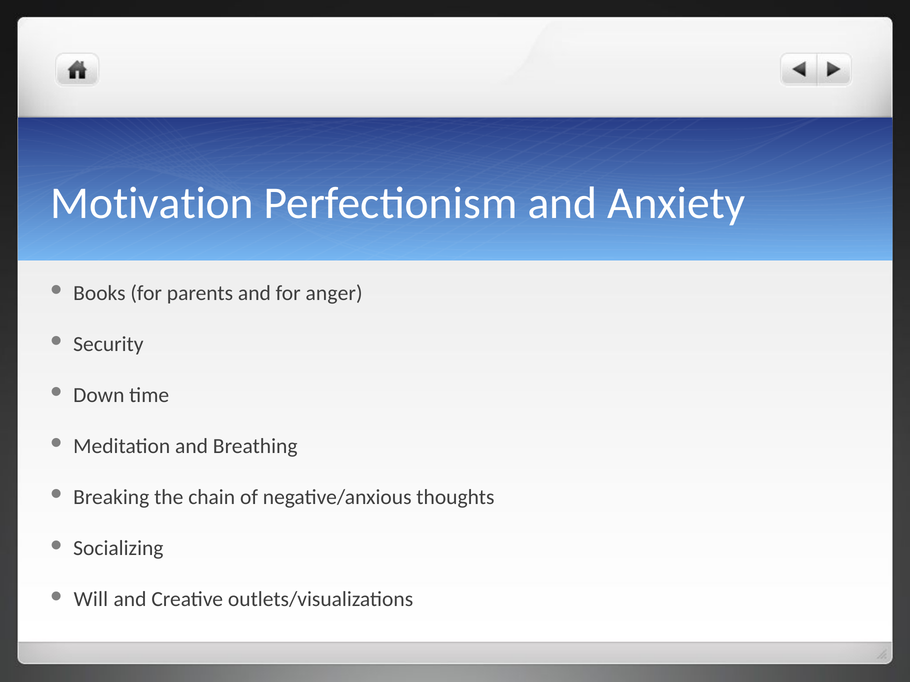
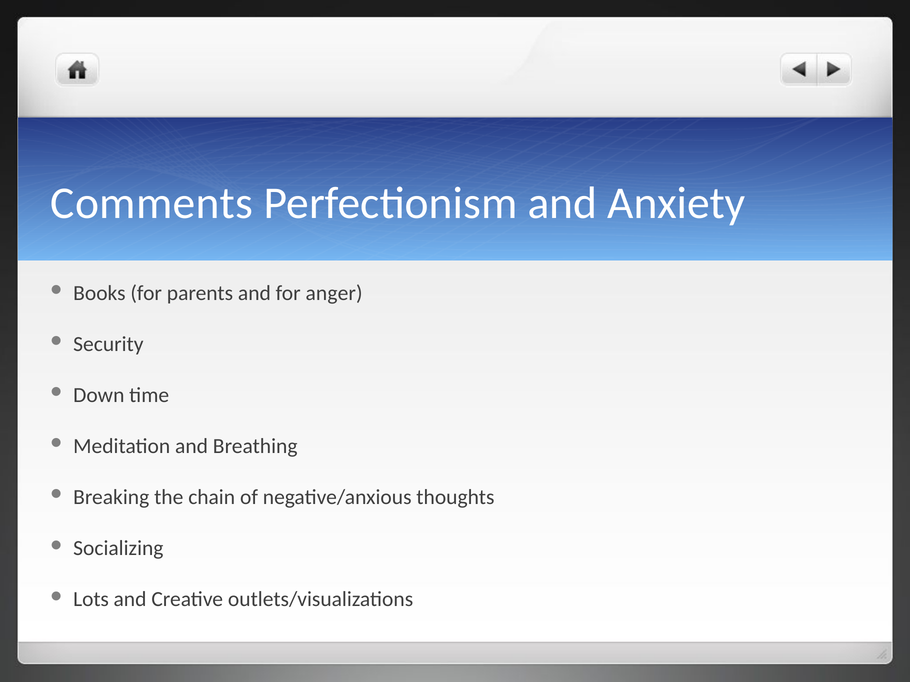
Motivation: Motivation -> Comments (152, 203)
Will: Will -> Lots (91, 600)
